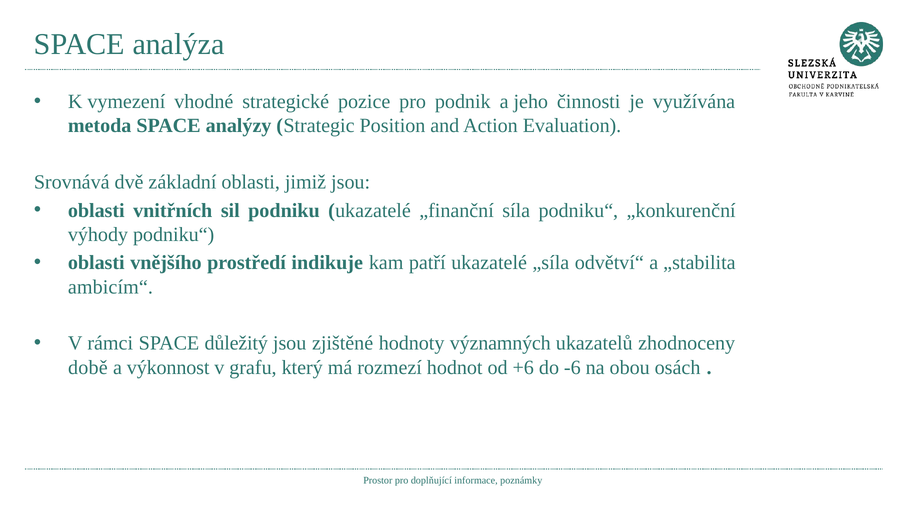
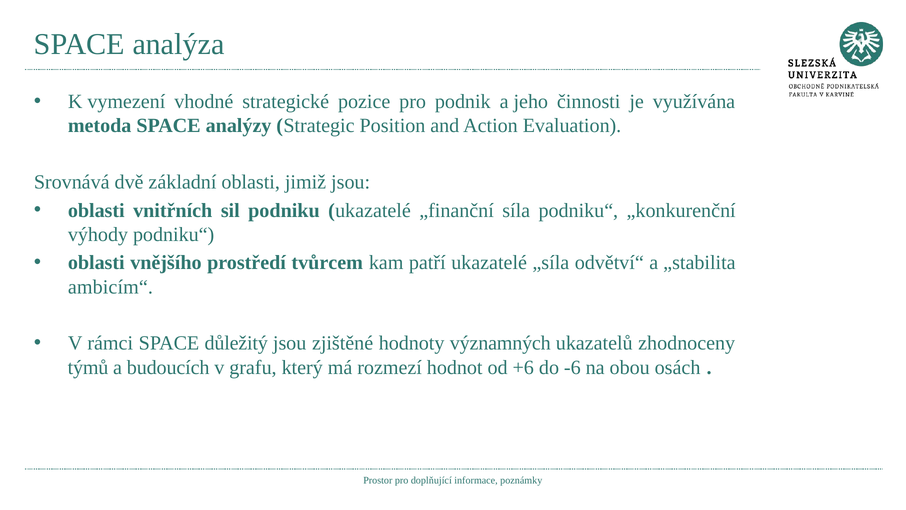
indikuje: indikuje -> tvůrcem (327, 263)
době: době -> týmů (88, 367)
výkonnost: výkonnost -> budoucích (168, 367)
